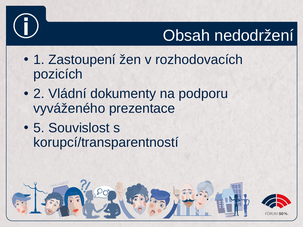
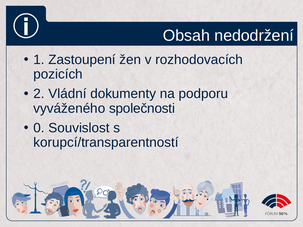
prezentace: prezentace -> společnosti (142, 108)
5: 5 -> 0 (39, 128)
